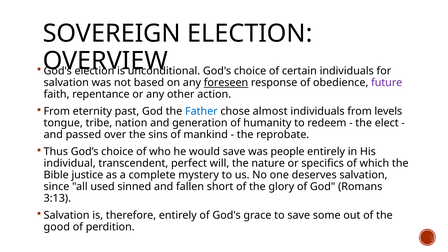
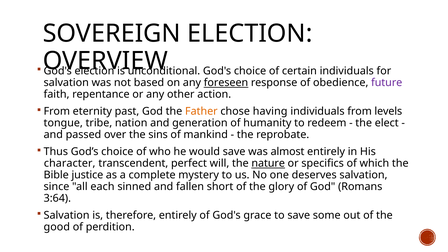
Father colour: blue -> orange (201, 111)
almost: almost -> having (270, 111)
people: people -> almost (288, 152)
individual: individual -> character (70, 163)
nature underline: none -> present (268, 163)
used: used -> each (102, 187)
3:13: 3:13 -> 3:64 (57, 198)
